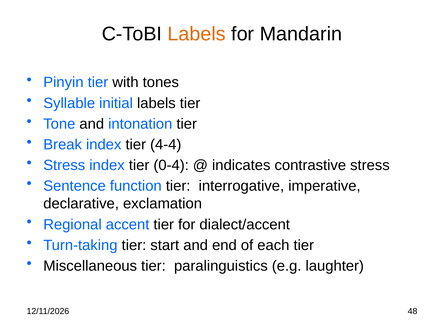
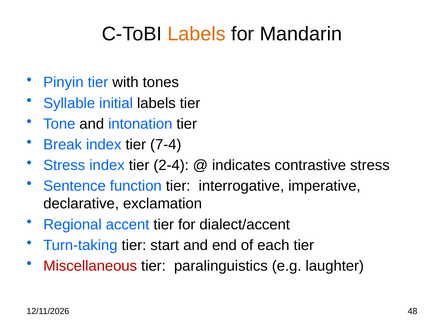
4-4: 4-4 -> 7-4 (166, 145)
0-4: 0-4 -> 2-4 (171, 165)
Miscellaneous colour: black -> red (90, 266)
